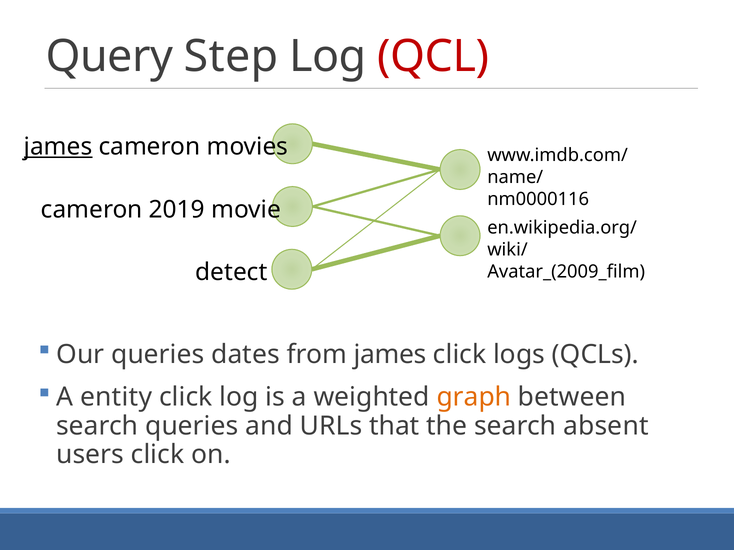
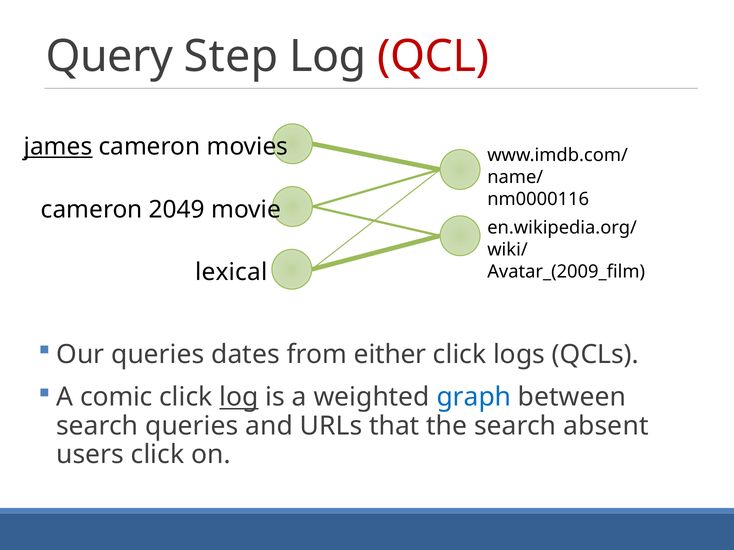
2019: 2019 -> 2049 (177, 210)
detect: detect -> lexical (231, 272)
from james: james -> either (390, 355)
entity: entity -> comic (116, 398)
log underline: none -> present (239, 398)
graph colour: orange -> blue (474, 398)
